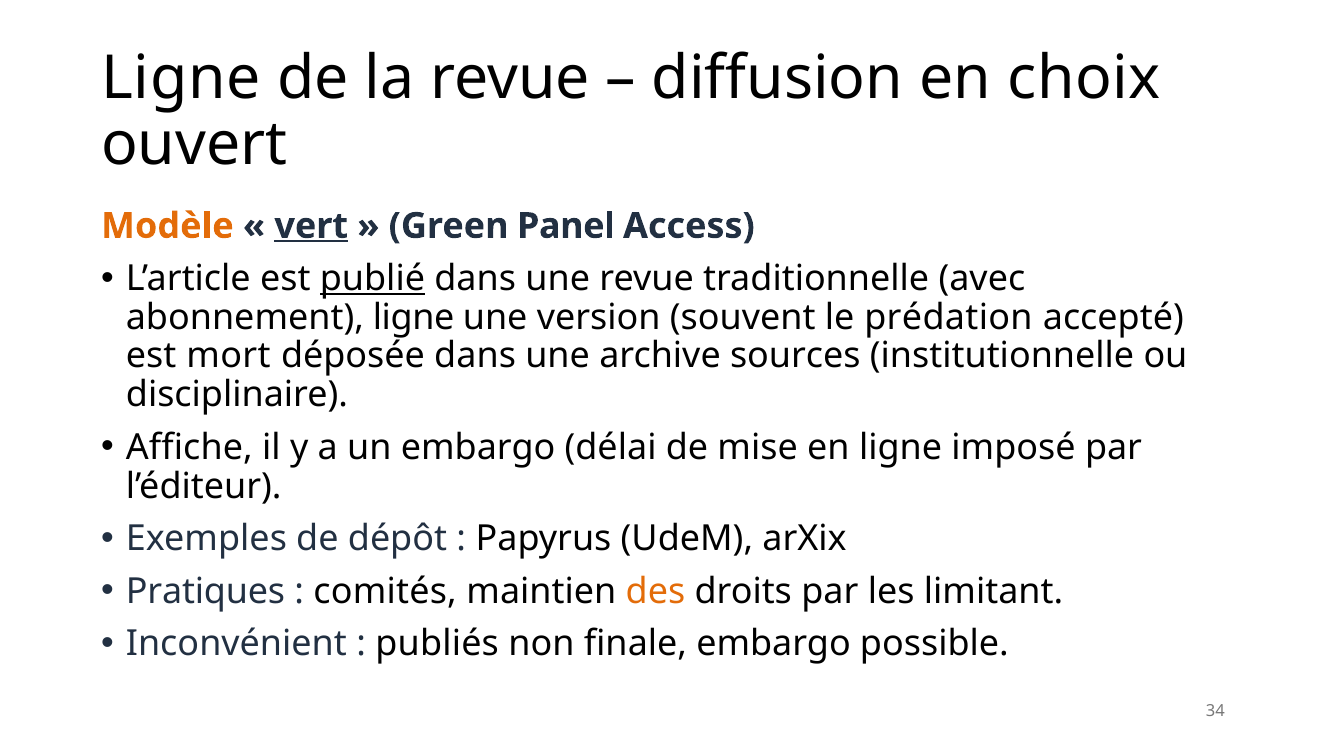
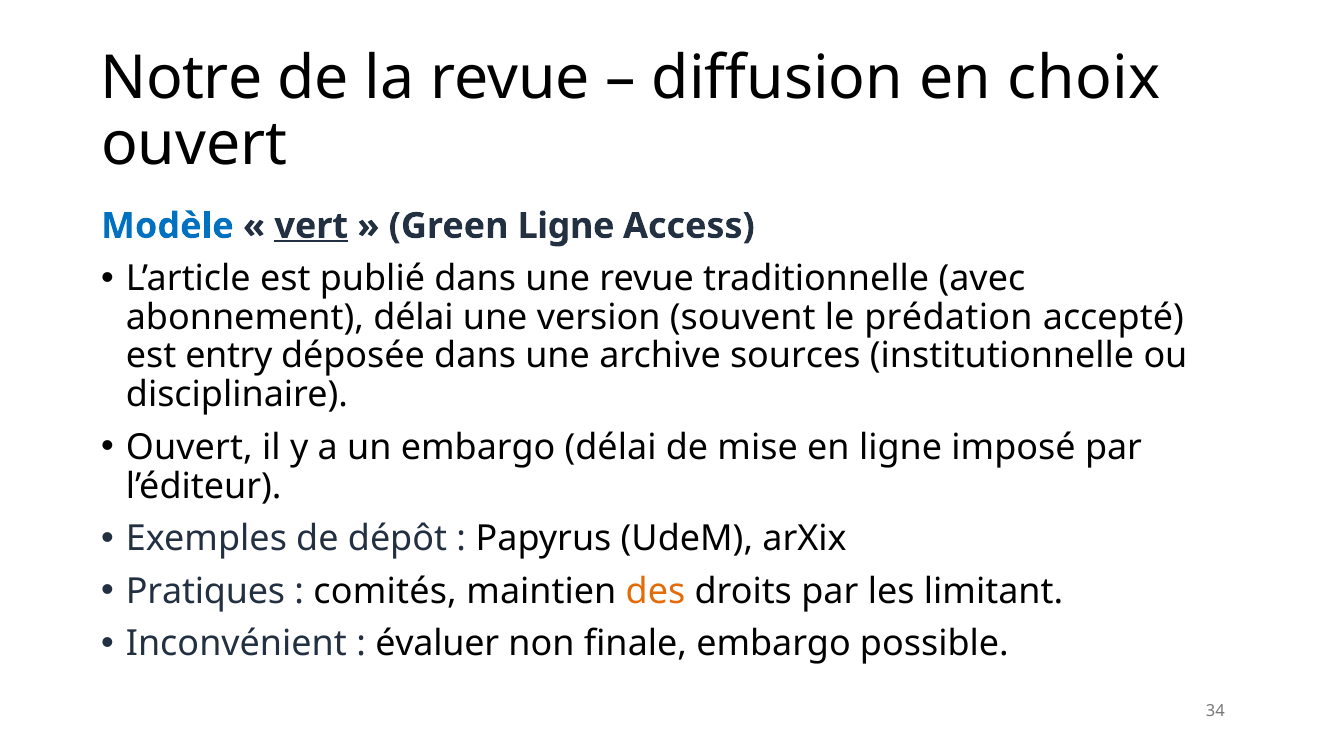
Ligne: Ligne -> Notre (182, 79)
Modèle colour: orange -> blue (167, 226)
Green Panel: Panel -> Ligne (566, 226)
publié underline: present -> none (372, 279)
abonnement ligne: ligne -> délai (414, 317)
mort: mort -> entry (229, 356)
Affiche: Affiche -> Ouvert (189, 447)
publiés: publiés -> évaluer (437, 644)
